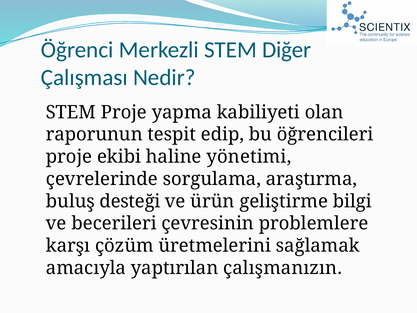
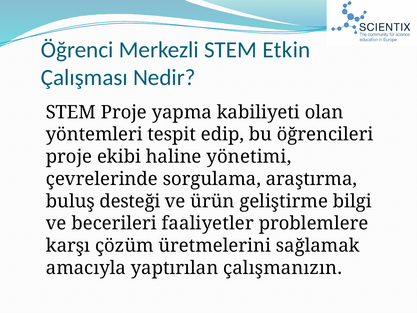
Diğer: Diğer -> Etkin (286, 50)
raporunun: raporunun -> yöntemleri (94, 134)
çevresinin: çevresinin -> faaliyetler (208, 223)
